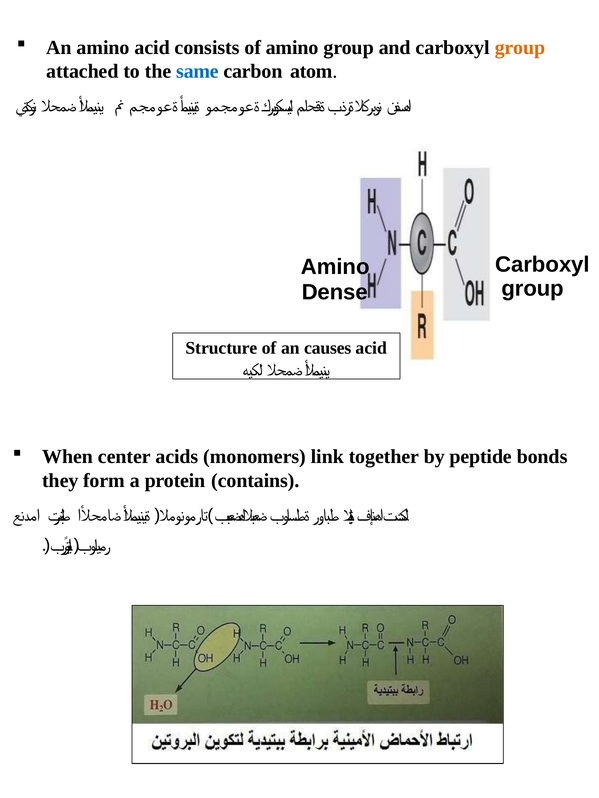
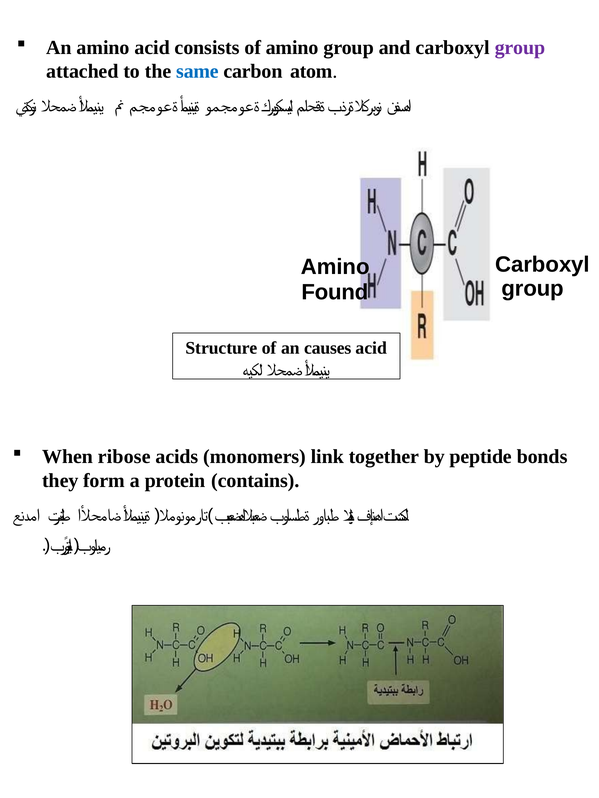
group colour: orange -> purple (520, 47)
Dense: Dense -> Found (335, 292)
center: center -> ribose (124, 457)
